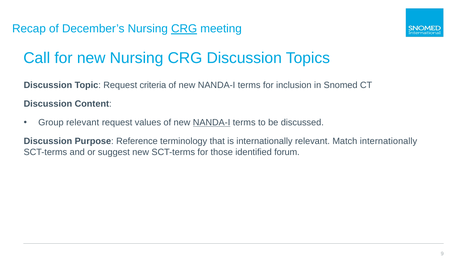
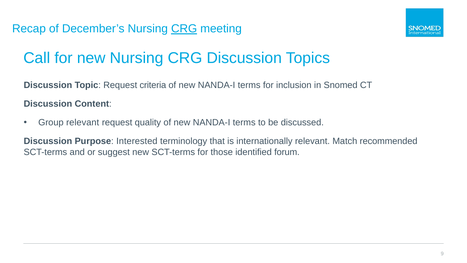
values: values -> quality (148, 122)
NANDA-I underline: present -> none (212, 122)
Reference: Reference -> Interested (137, 141)
Match internationally: internationally -> recommended (389, 141)
